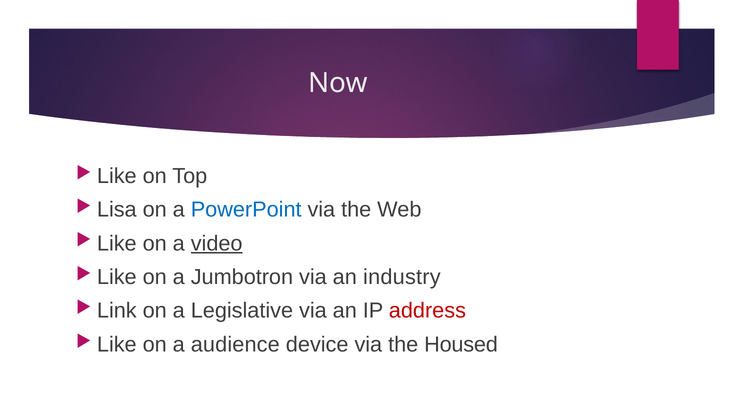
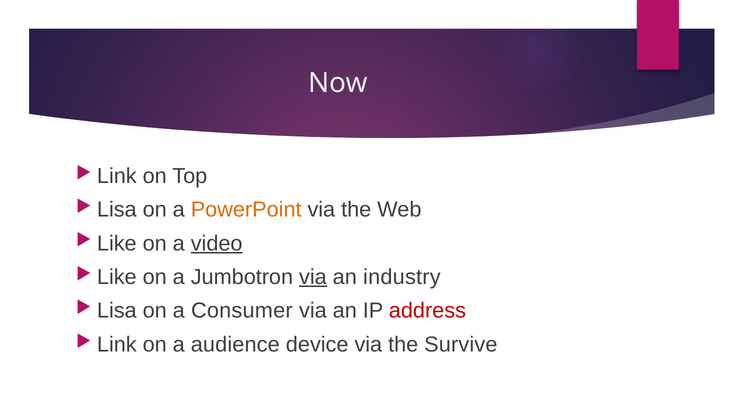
Like: Like -> Link (117, 176)
PowerPoint colour: blue -> orange (246, 210)
via underline: none -> present (313, 277)
Link: Link -> Lisa (117, 311)
Legislative: Legislative -> Consumer (242, 311)
Like: Like -> Link (117, 345)
Housed: Housed -> Survive (461, 345)
